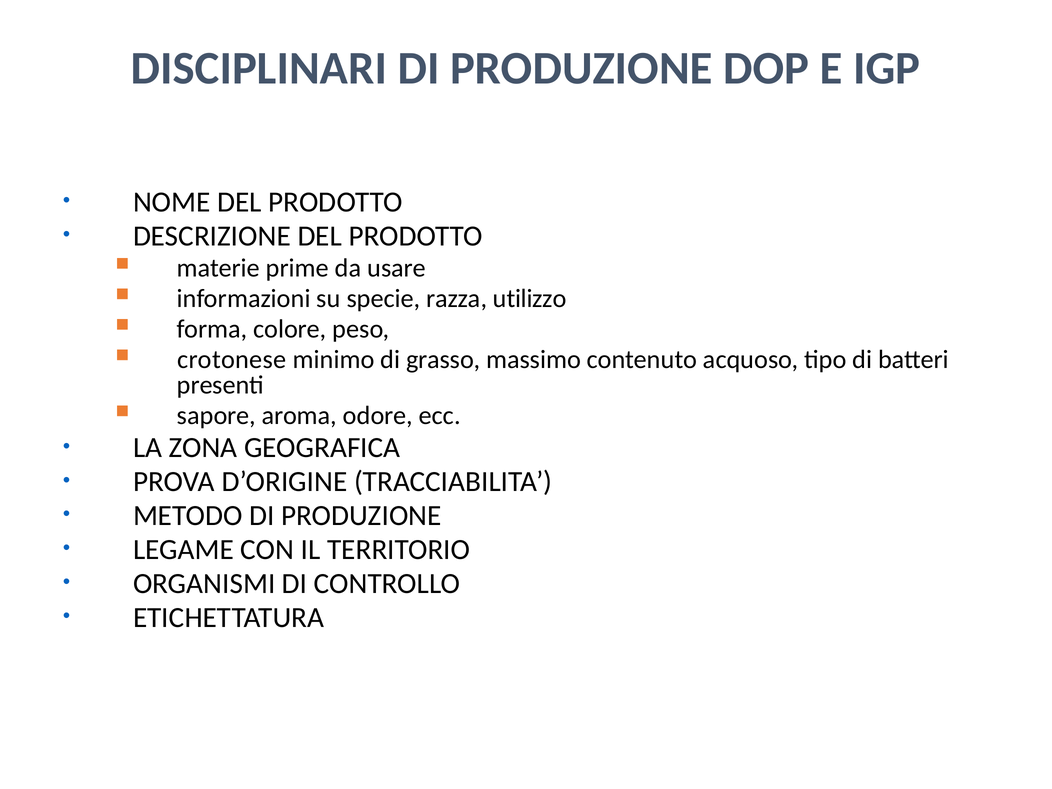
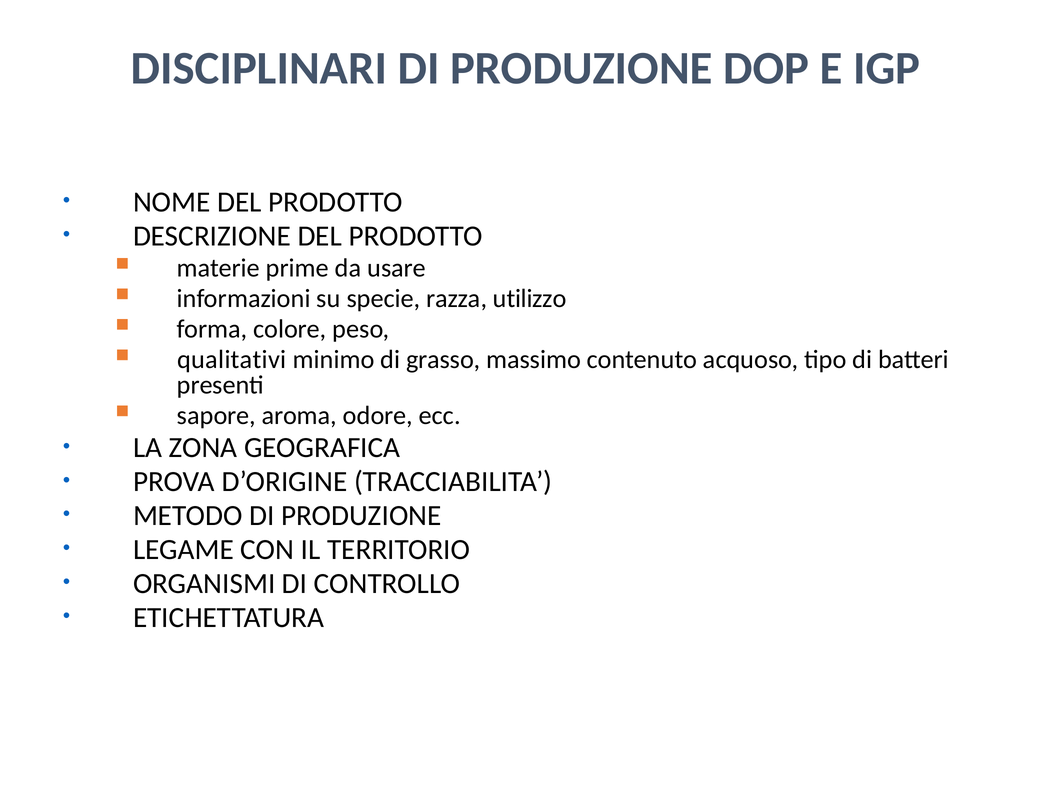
crotonese: crotonese -> qualitativi (232, 360)
